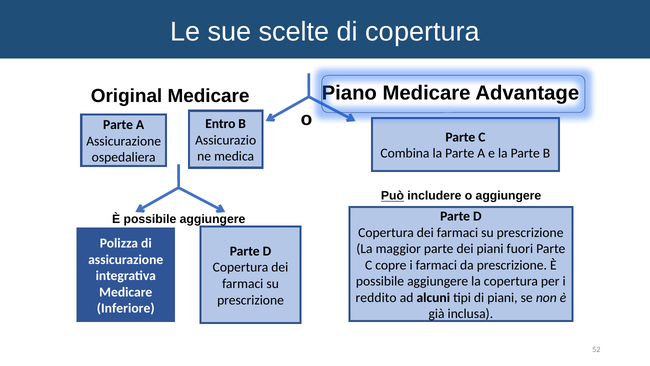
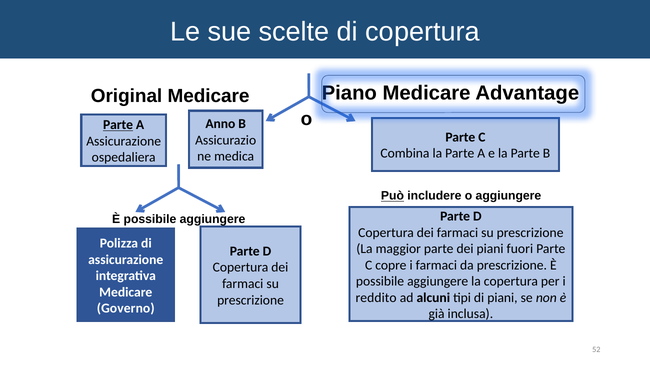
Entro: Entro -> Anno (220, 124)
Parte underline: none -> present (118, 125)
Inferiore: Inferiore -> Governo (126, 308)
